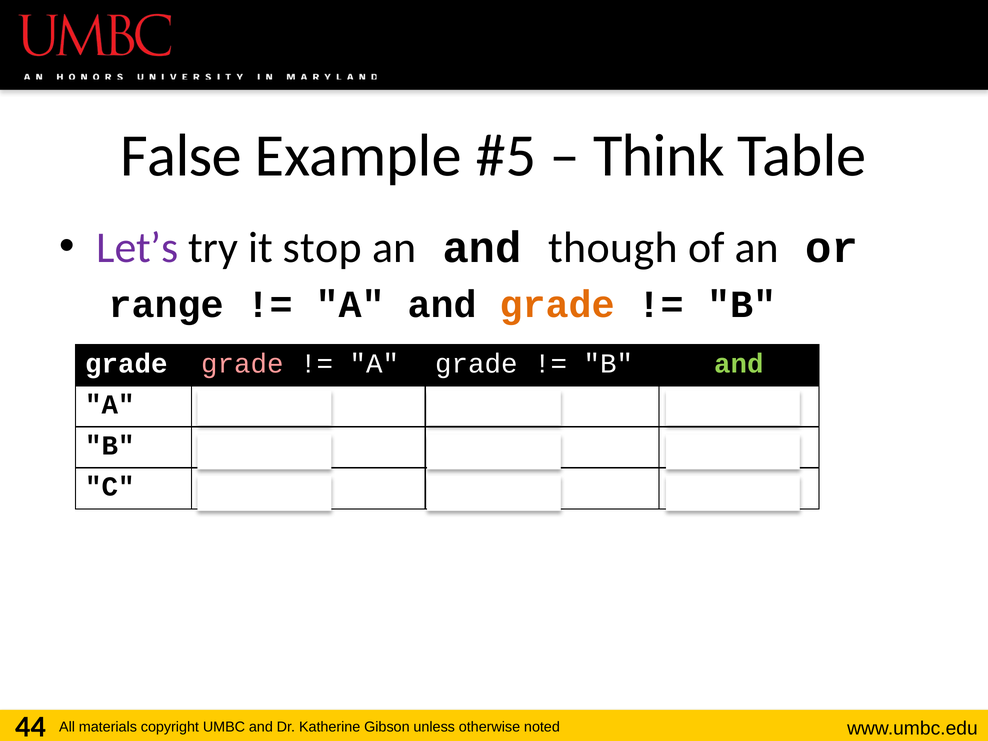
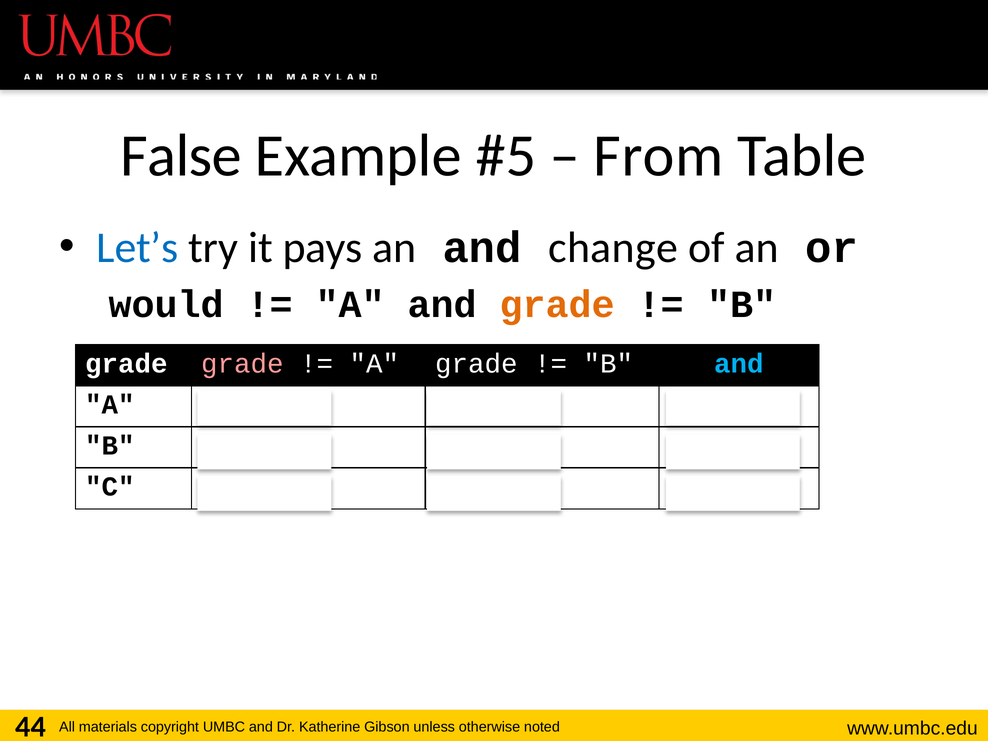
Think: Think -> From (658, 156)
Let’s colour: purple -> blue (137, 248)
stop: stop -> pays (323, 248)
though: though -> change (613, 248)
range: range -> would (166, 305)
and colour: light green -> light blue (739, 363)
